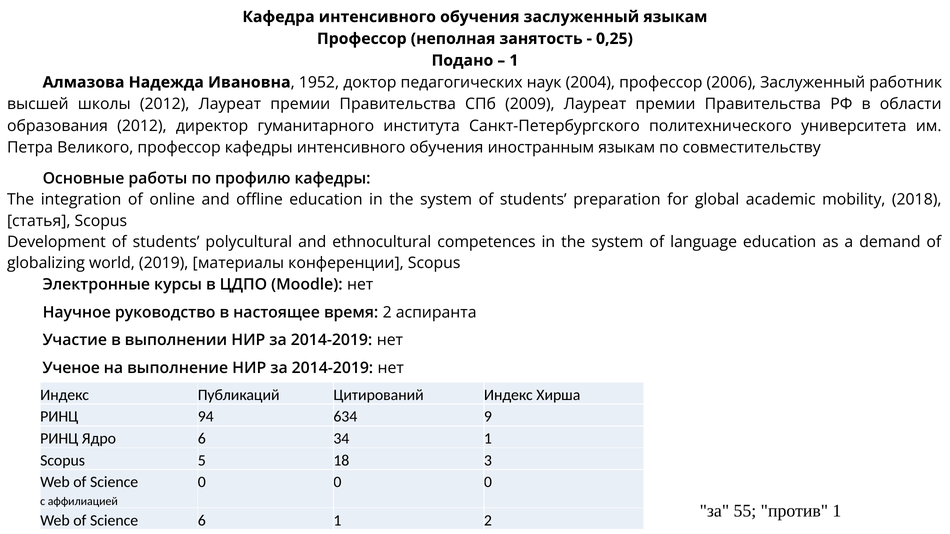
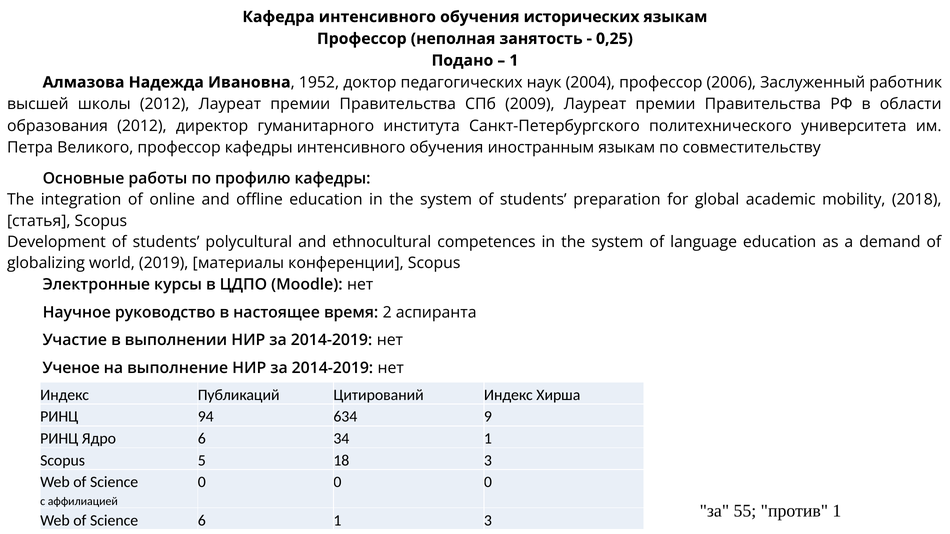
обучения заслуженный: заслуженный -> исторических (581, 17)
1 2: 2 -> 3 (488, 521)
